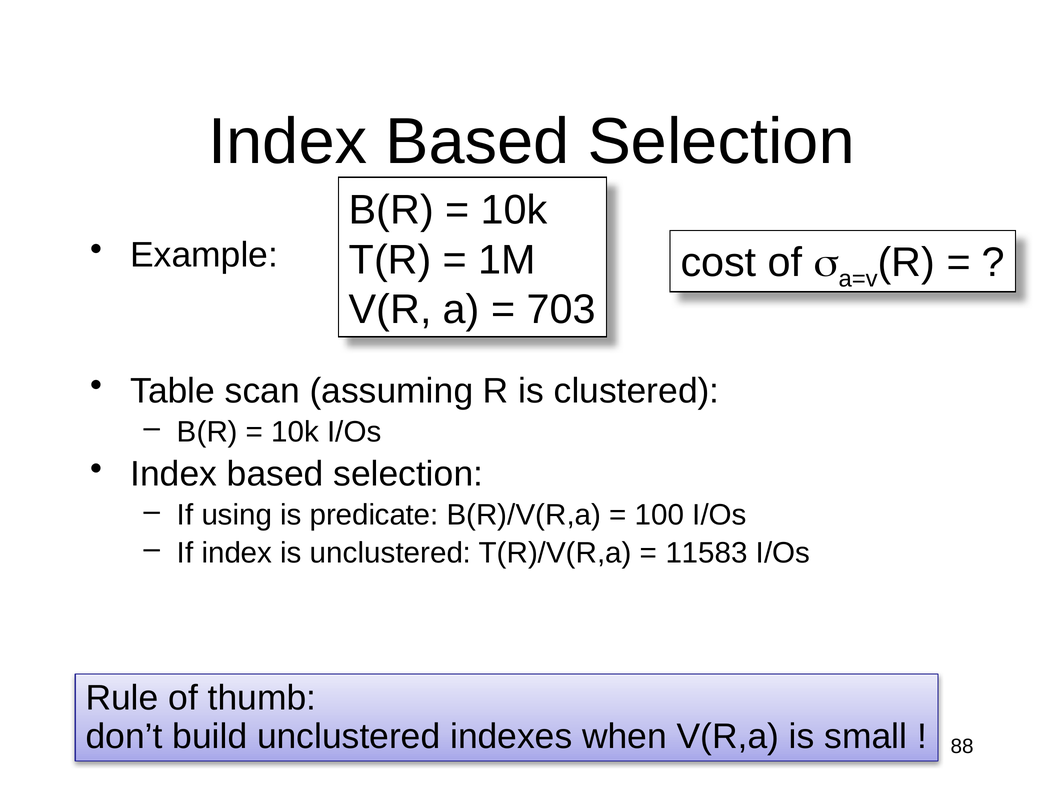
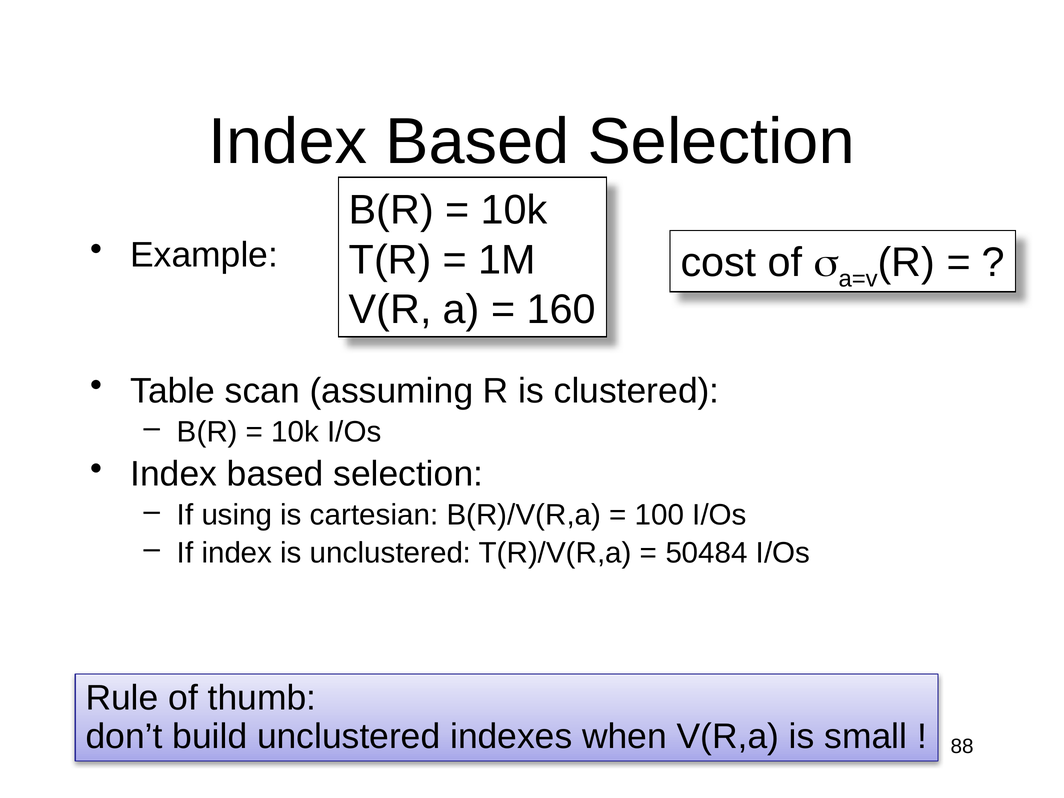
703: 703 -> 160 (561, 310)
predicate: predicate -> cartesian (374, 515)
11583: 11583 -> 50484 (707, 553)
